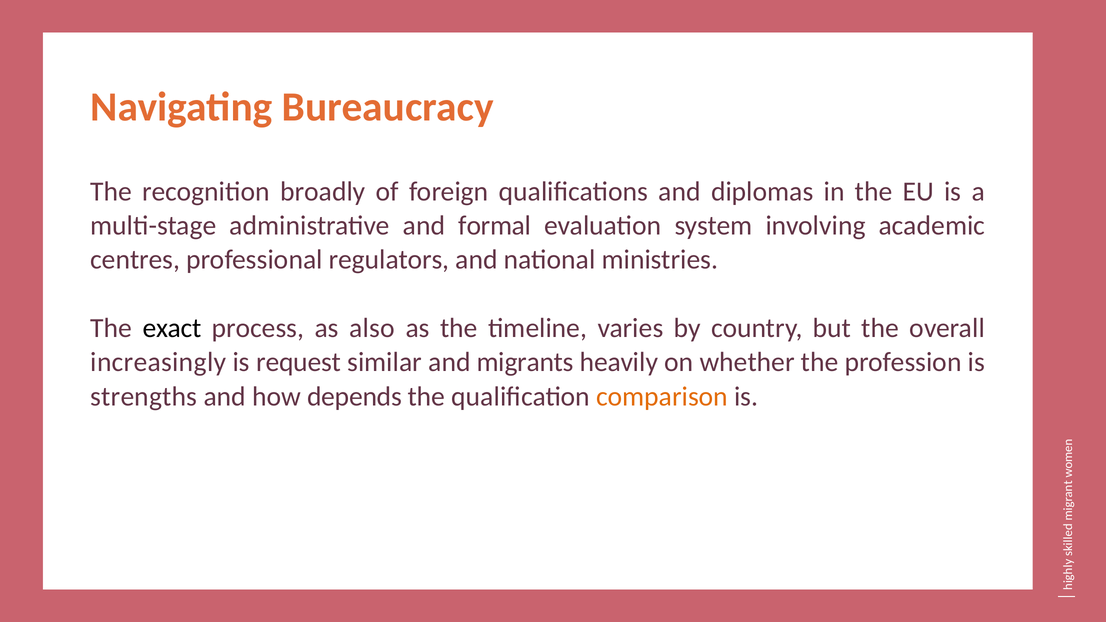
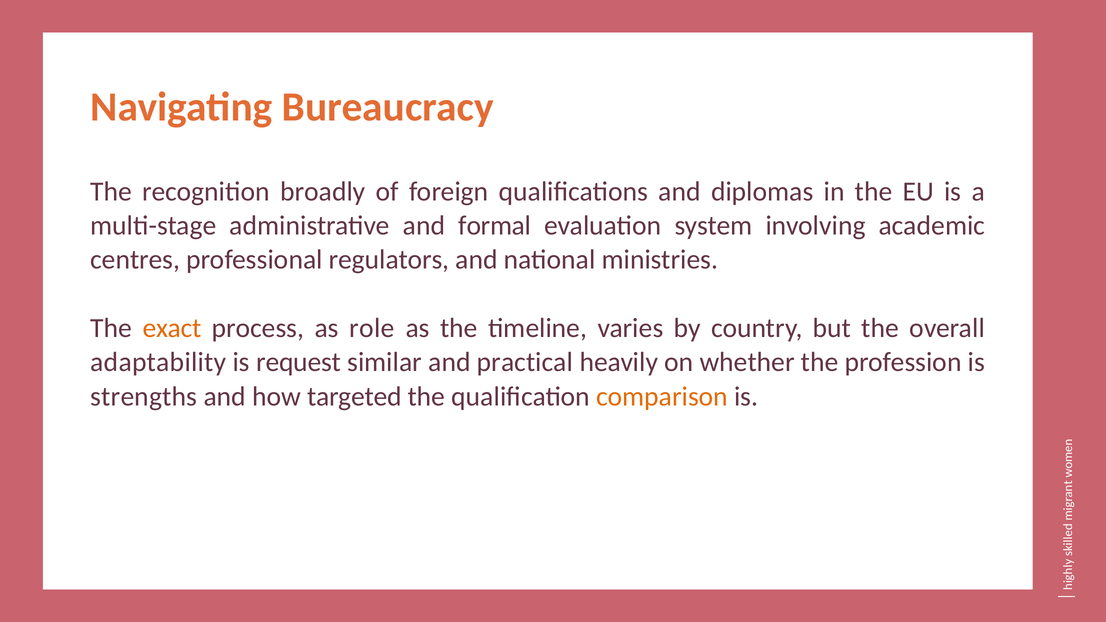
exact colour: black -> orange (172, 328)
also: also -> role (372, 328)
increasingly: increasingly -> adaptability (158, 362)
migrants: migrants -> practical (525, 362)
depends: depends -> targeted (354, 397)
